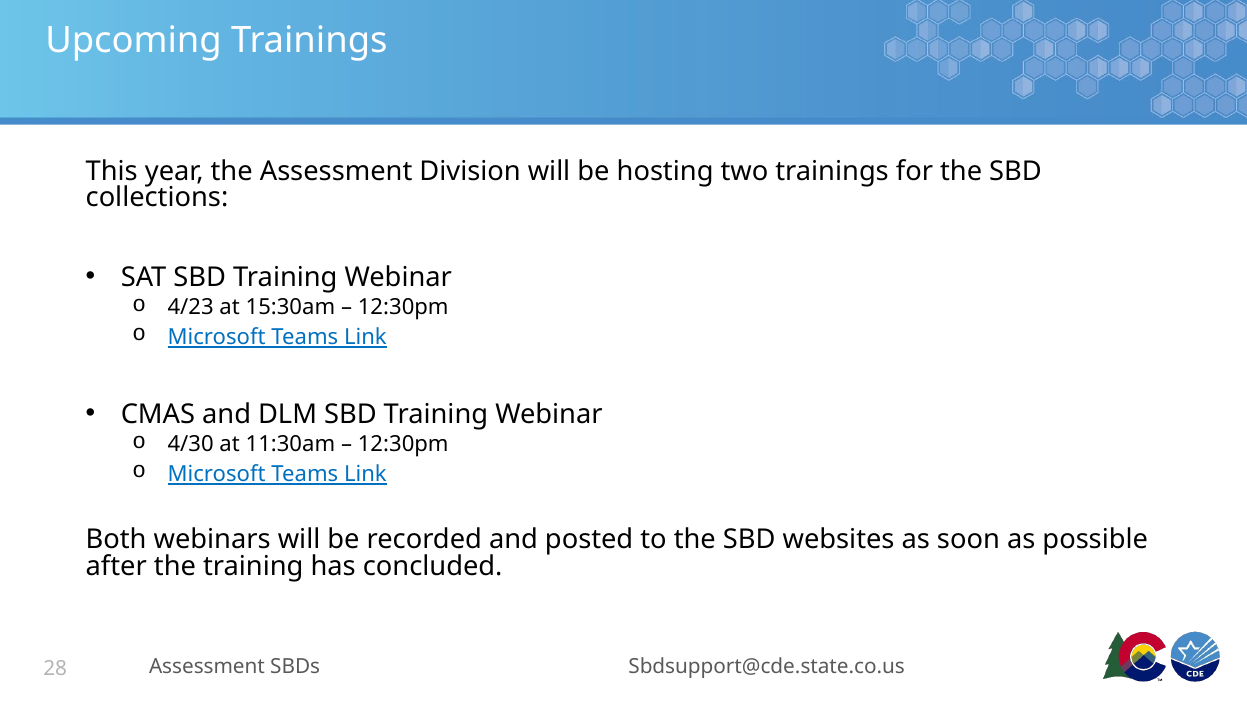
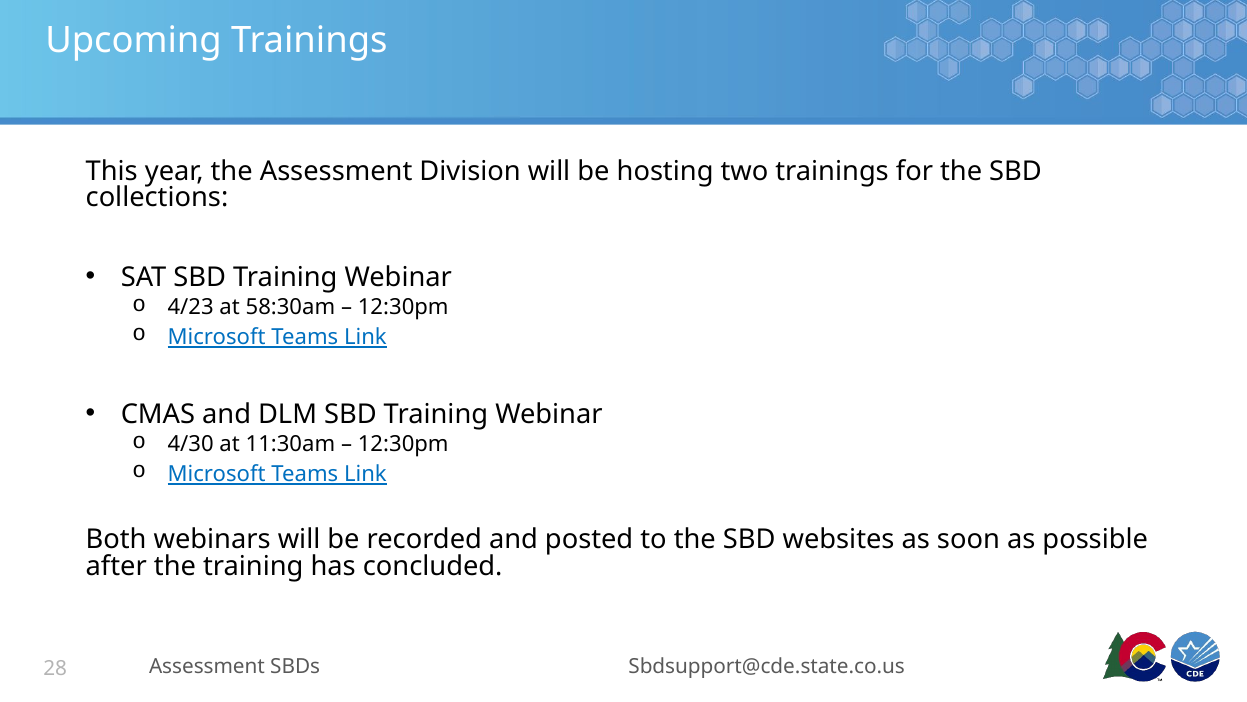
15:30am: 15:30am -> 58:30am (290, 307)
